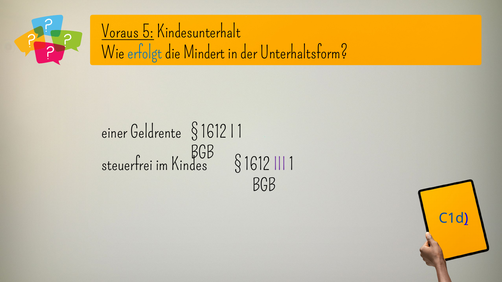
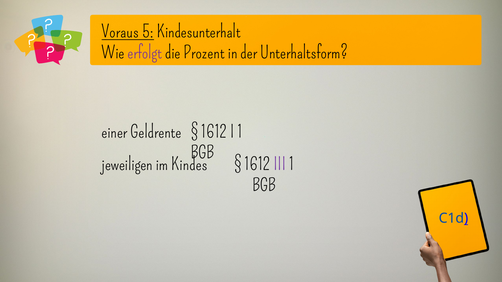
erfolgt colour: blue -> purple (145, 53)
Mindert: Mindert -> Prozent (204, 53)
steuerfrei: steuerfrei -> jeweiligen (127, 165)
